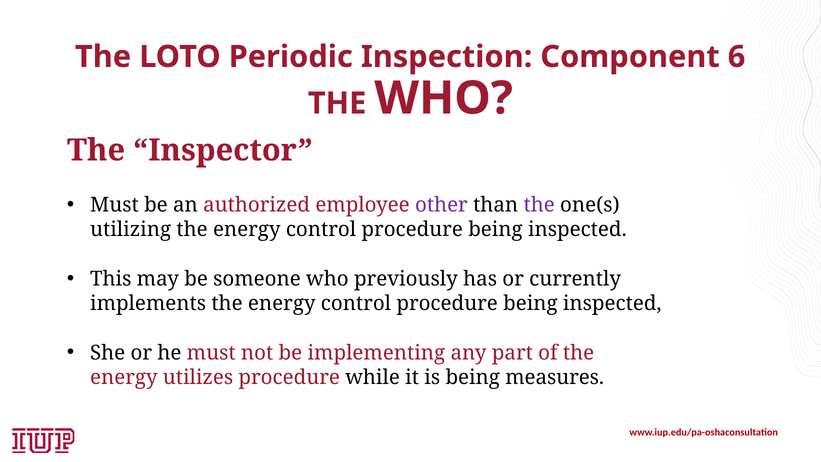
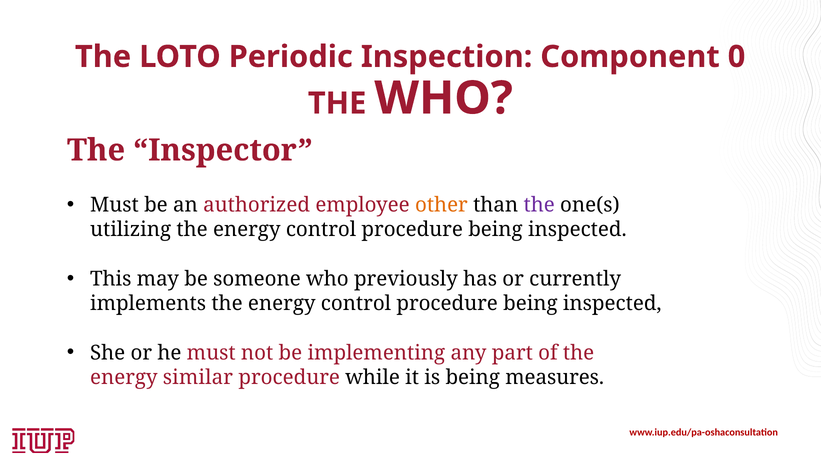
6: 6 -> 0 (737, 57)
other colour: purple -> orange (441, 205)
utilizes: utilizes -> similar (198, 377)
